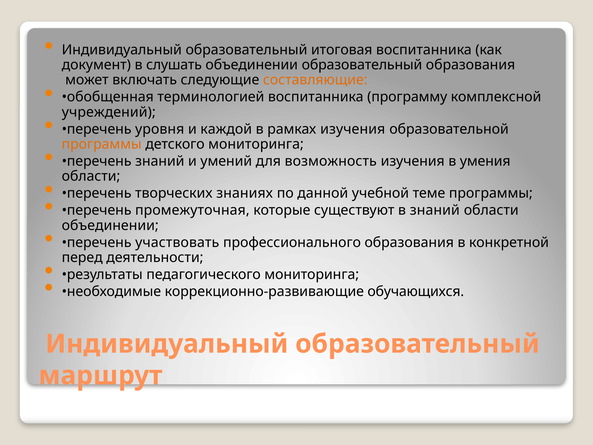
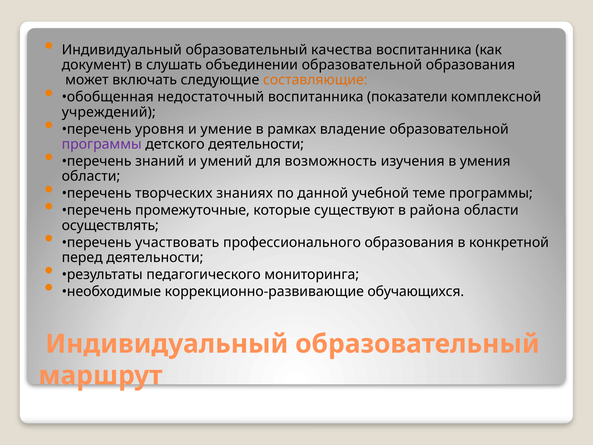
итоговая: итоговая -> качества (342, 50)
объединении образовательный: образовательный -> образовательной (362, 65)
терминологией: терминологией -> недостаточный (211, 97)
программу: программу -> показатели (407, 97)
каждой: каждой -> умение (226, 129)
рамках изучения: изучения -> владение (353, 129)
программы colour: orange -> purple (102, 144)
детского мониторинга: мониторинга -> деятельности (256, 144)
промежуточная: промежуточная -> промежуточные (192, 210)
в знаний: знаний -> района (435, 210)
объединении: объединении -> осуществлять (110, 225)
